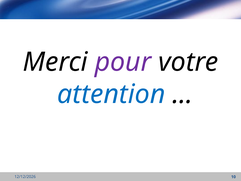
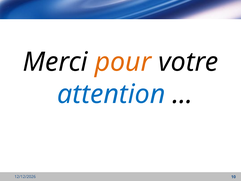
pour colour: purple -> orange (123, 62)
